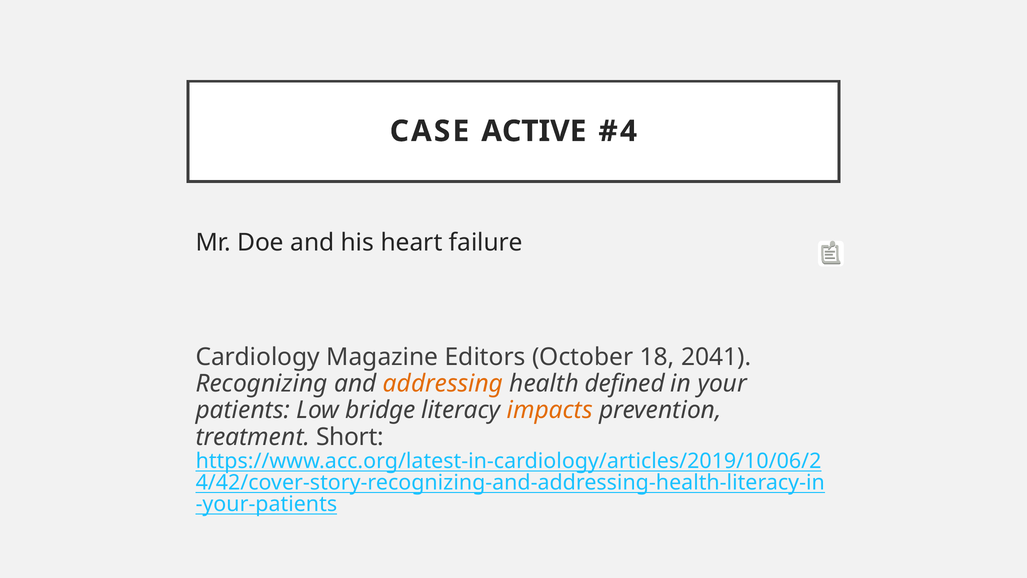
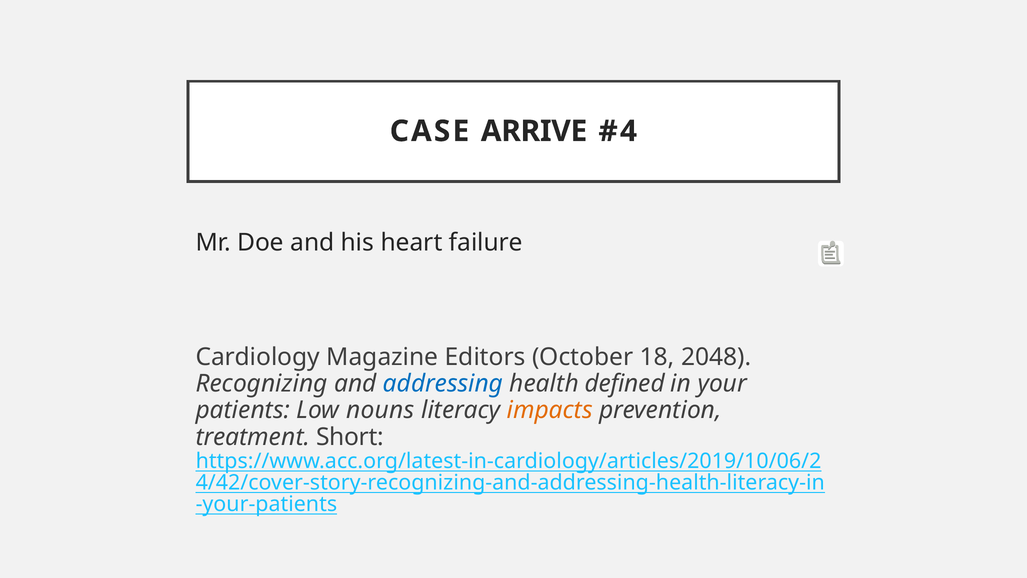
ACTIVE: ACTIVE -> ARRIVE (534, 131)
2041: 2041 -> 2048 (716, 357)
addressing colour: orange -> blue (443, 384)
bridge: bridge -> nouns (380, 410)
